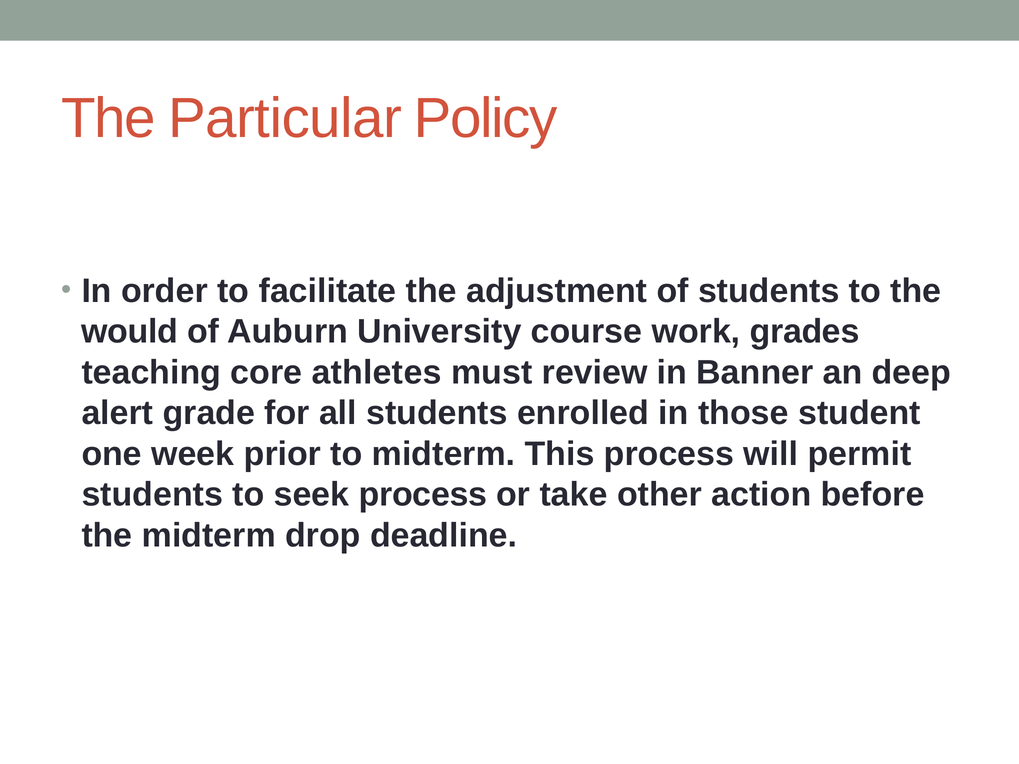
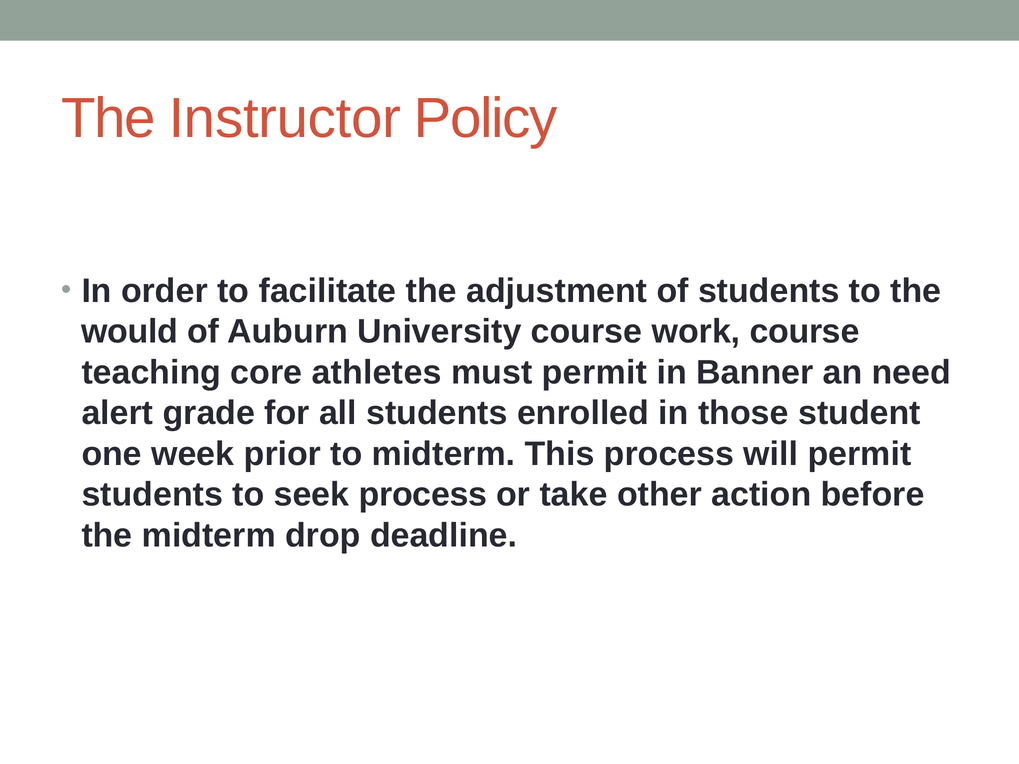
Particular: Particular -> Instructor (285, 119)
work grades: grades -> course (805, 332)
must review: review -> permit (594, 373)
deep: deep -> need (911, 373)
